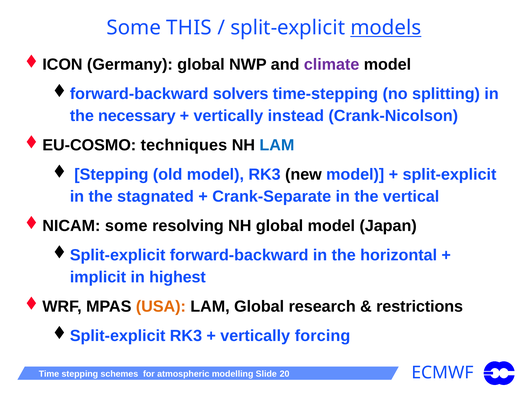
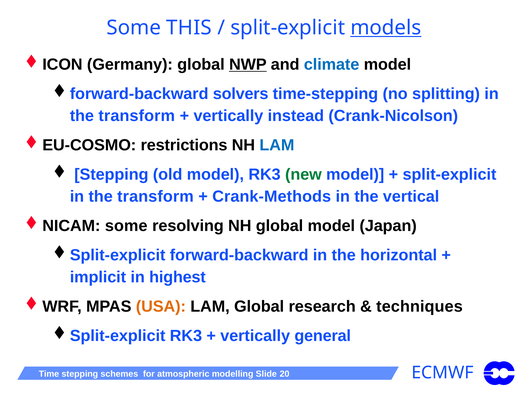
NWP underline: none -> present (248, 64)
climate colour: purple -> blue (332, 64)
necessary: necessary -> transform (137, 116)
techniques: techniques -> restrictions (184, 145)
new colour: black -> green (303, 174)
stagnated: stagnated -> transform (155, 196)
Crank-Separate: Crank-Separate -> Crank-Methods (272, 196)
restrictions: restrictions -> techniques (419, 306)
forcing: forcing -> general (323, 336)
